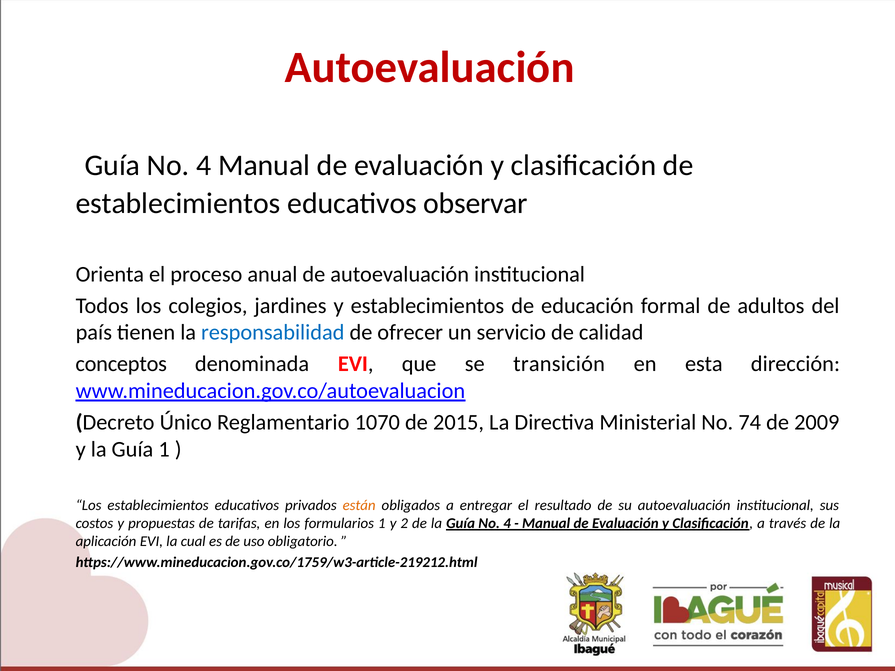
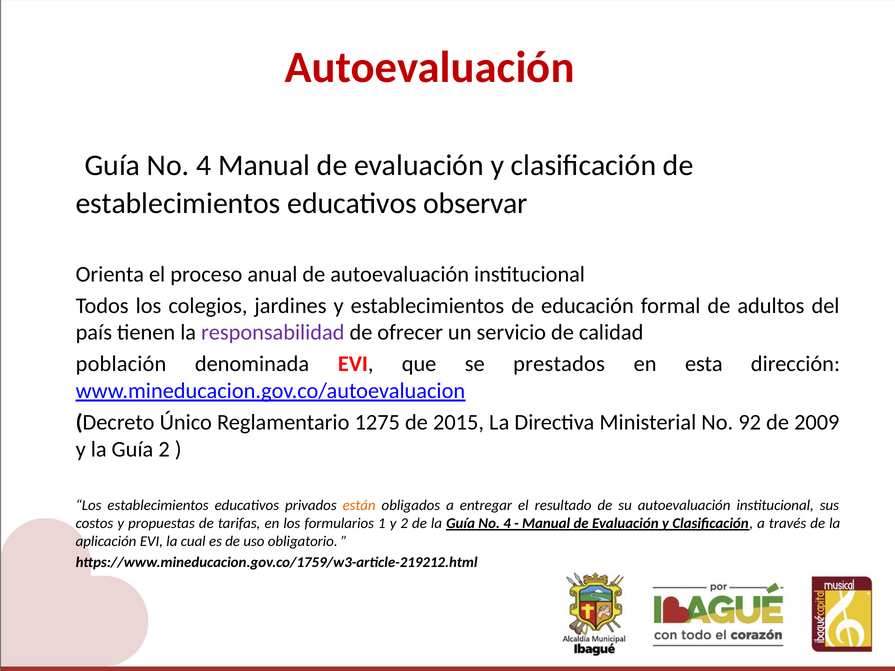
responsabilidad colour: blue -> purple (273, 333)
conceptos: conceptos -> población (121, 364)
transición: transición -> prestados (559, 364)
1070: 1070 -> 1275 (377, 423)
74: 74 -> 92 (750, 423)
Guía 1: 1 -> 2 (164, 449)
